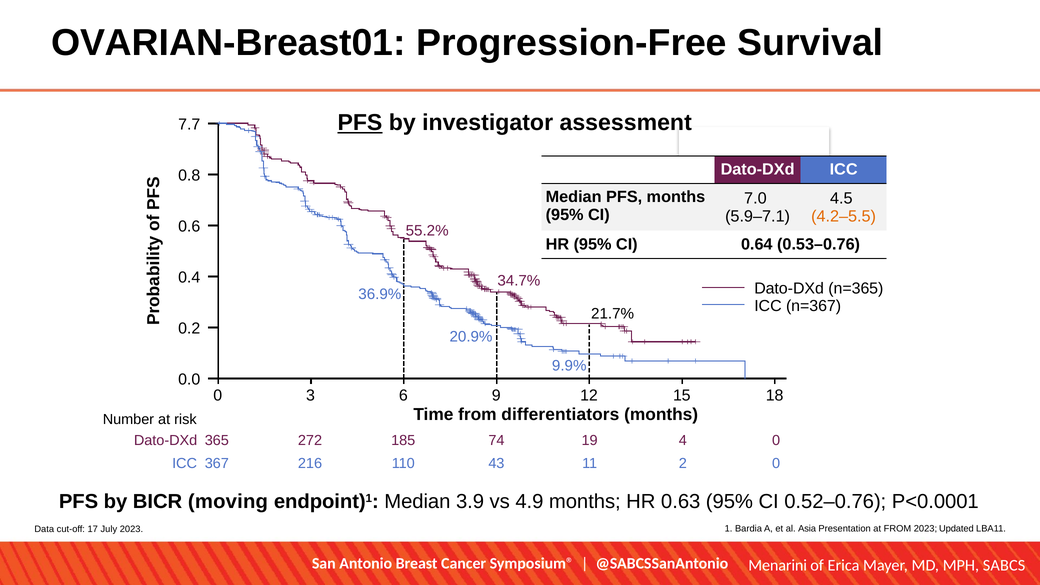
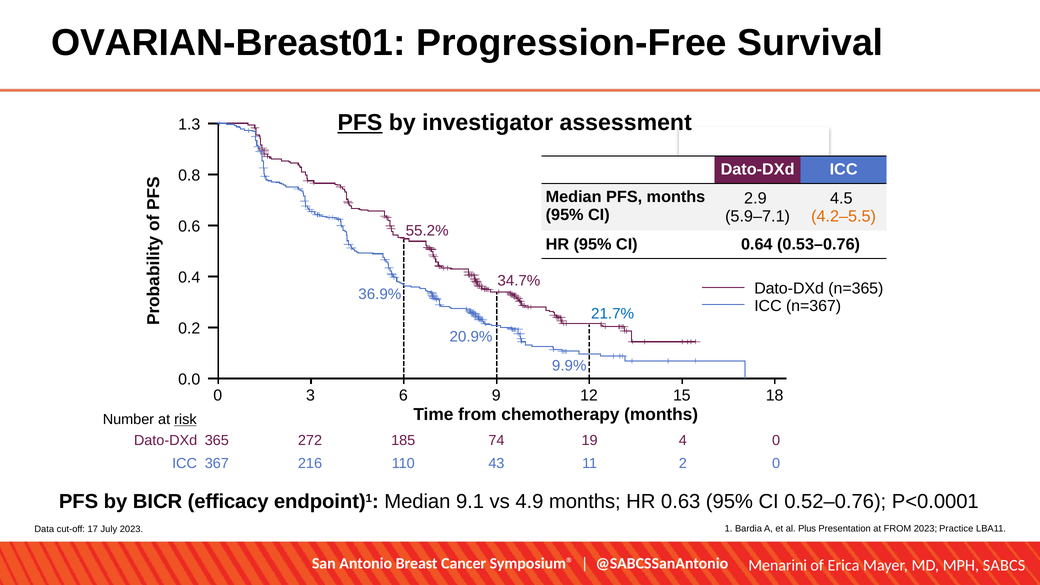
7.7: 7.7 -> 1.3 (189, 125)
7.0: 7.0 -> 2.9 (755, 198)
21.7% colour: black -> blue (613, 314)
differentiators: differentiators -> chemotherapy (560, 415)
risk underline: none -> present (185, 419)
moving: moving -> efficacy (228, 501)
3.9: 3.9 -> 9.1 (470, 501)
Asia: Asia -> Plus (807, 529)
Updated: Updated -> Practice (956, 529)
